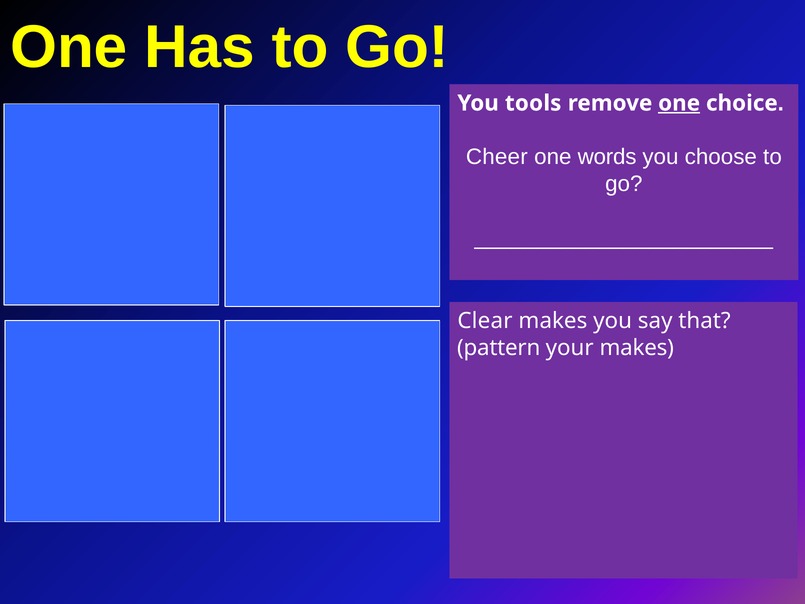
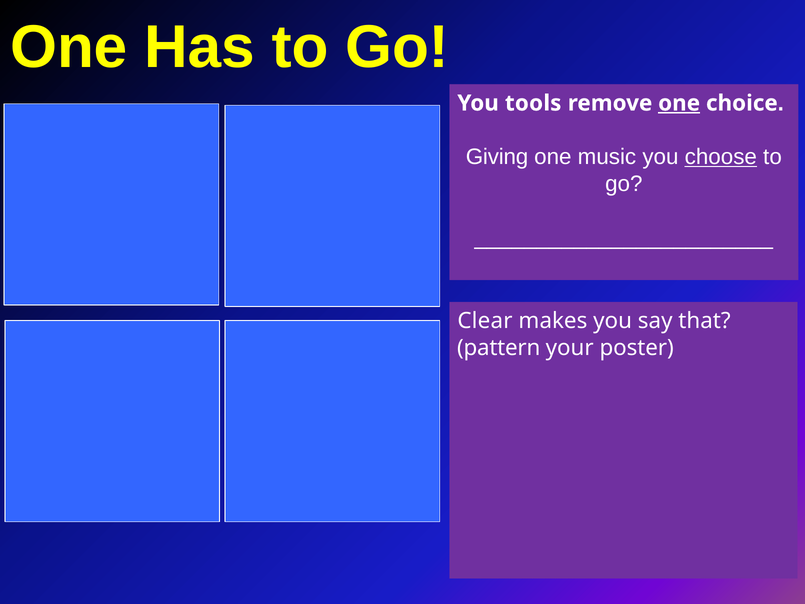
Cheer: Cheer -> Giving (497, 157)
words: words -> music (607, 157)
choose underline: none -> present (721, 157)
your makes: makes -> poster (637, 348)
